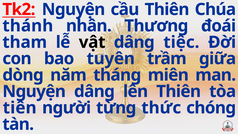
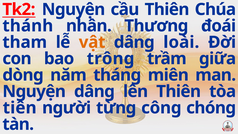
vật colour: black -> orange (92, 42)
tiệc: tiệc -> loài (181, 42)
tuyên: tuyên -> trông (111, 59)
thức: thức -> công (161, 108)
